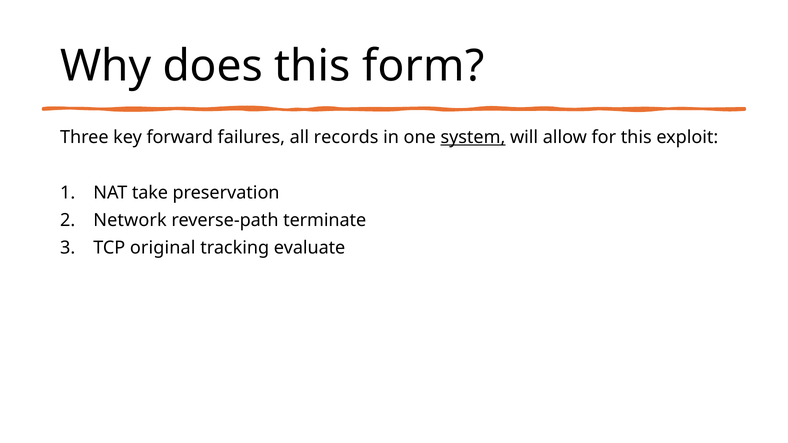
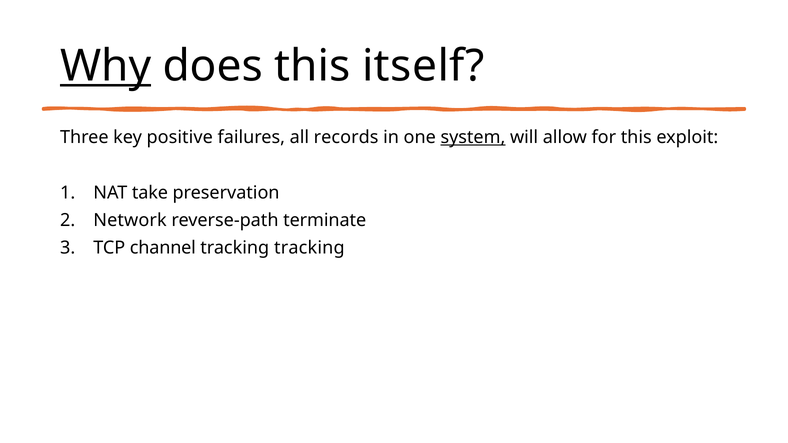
Why underline: none -> present (106, 66)
form: form -> itself (423, 66)
forward: forward -> positive (180, 137)
original: original -> channel (163, 248)
tracking evaluate: evaluate -> tracking (309, 248)
